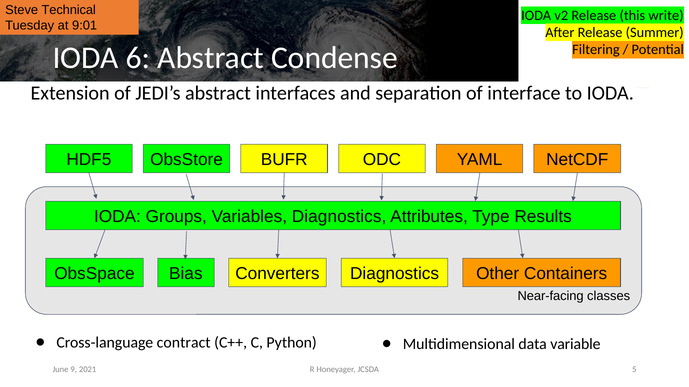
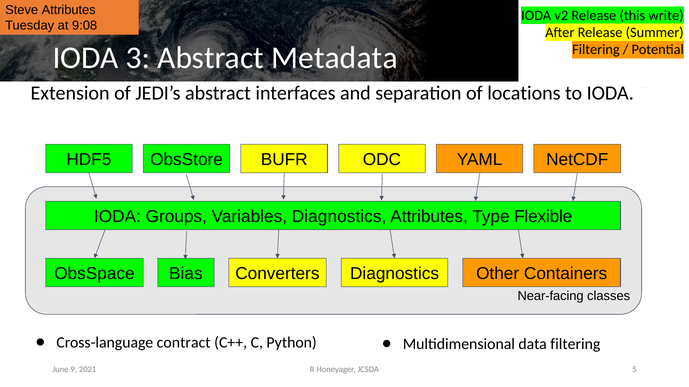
Steve Technical: Technical -> Attributes (69, 10)
9:01: 9:01 -> 9:08 (85, 25)
6: 6 -> 3 (138, 58)
Condense: Condense -> Metadata (334, 58)
interface: interface -> locations (524, 93)
Results: Results -> Flexible (543, 217)
data variable: variable -> filtering (575, 344)
